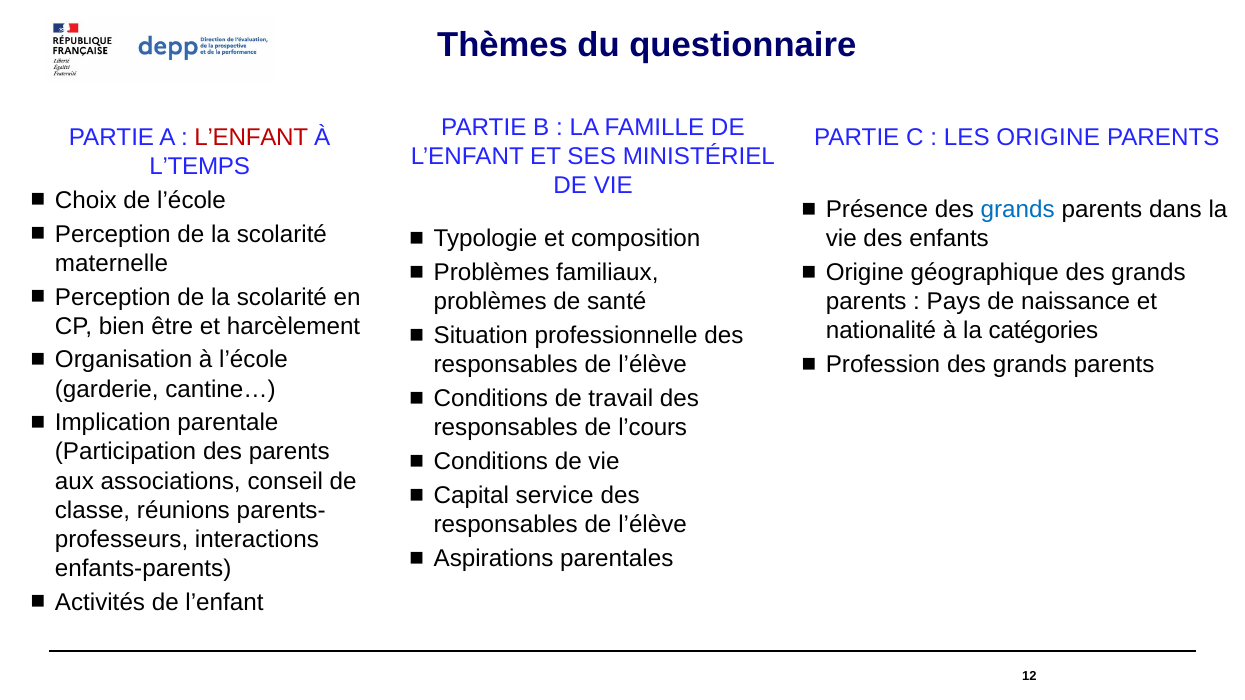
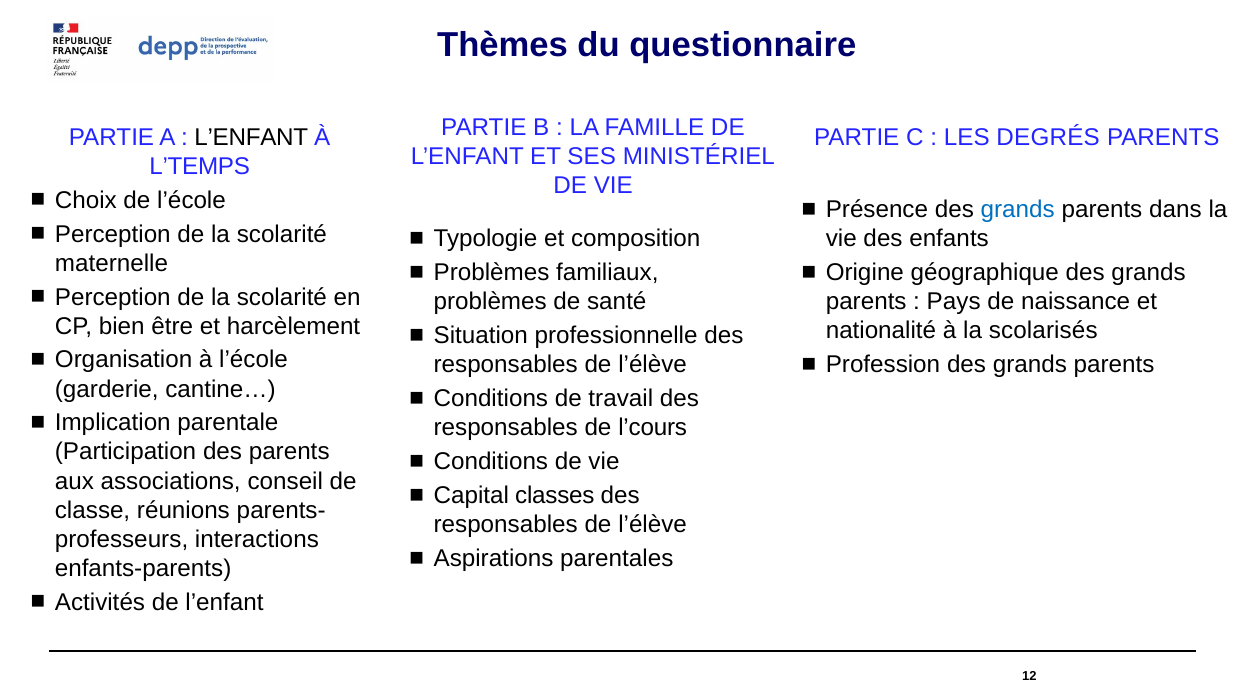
L’ENFANT colour: red -> black (251, 137)
LES ORIGINE: ORIGINE -> DEGRÉS (1048, 137)
catégories: catégories -> scolarisés (1043, 331)
service: service -> classes (555, 496)
